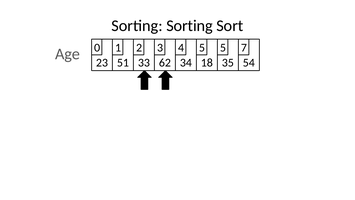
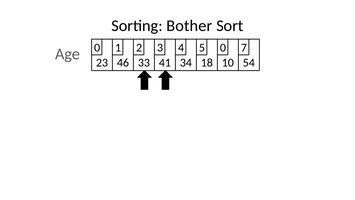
Sorting Sorting: Sorting -> Bother (189, 26)
5 5: 5 -> 0 (223, 48)
51: 51 -> 46 (123, 63)
62: 62 -> 41 (165, 63)
35: 35 -> 10 (228, 63)
